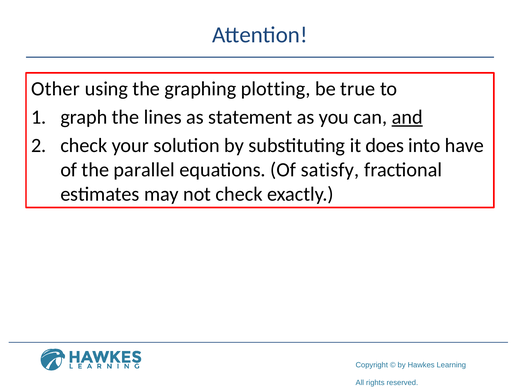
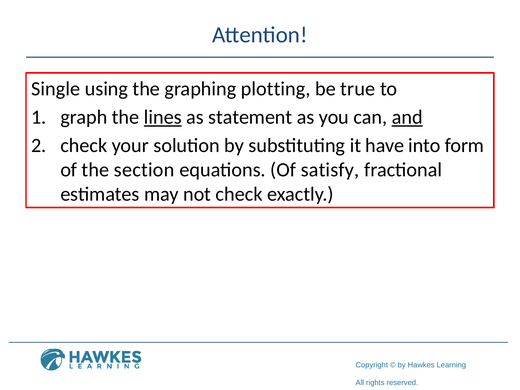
Other: Other -> Single (56, 89)
lines underline: none -> present (163, 117)
does: does -> have (385, 146)
have: have -> form (464, 146)
parallel: parallel -> section (144, 170)
